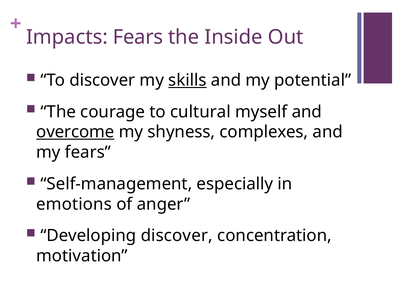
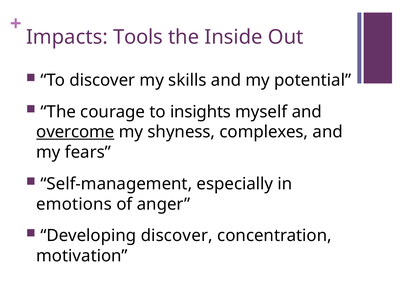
Impacts Fears: Fears -> Tools (138, 37)
skills underline: present -> none (187, 80)
cultural: cultural -> insights (201, 112)
